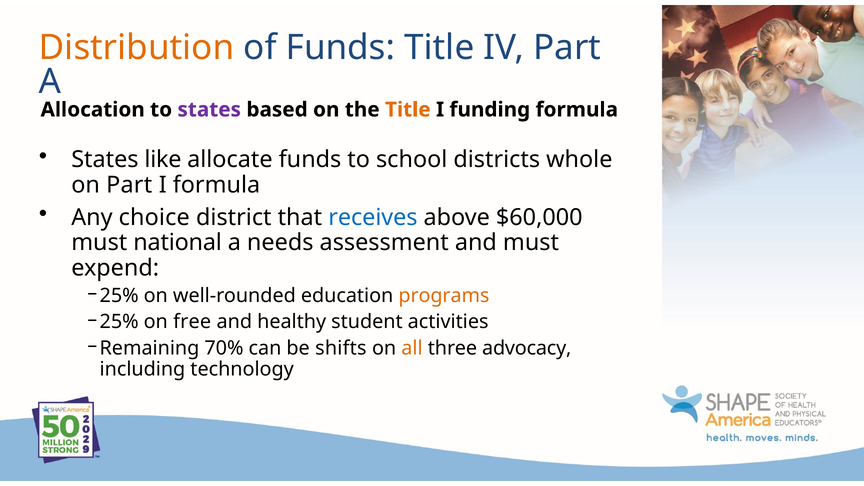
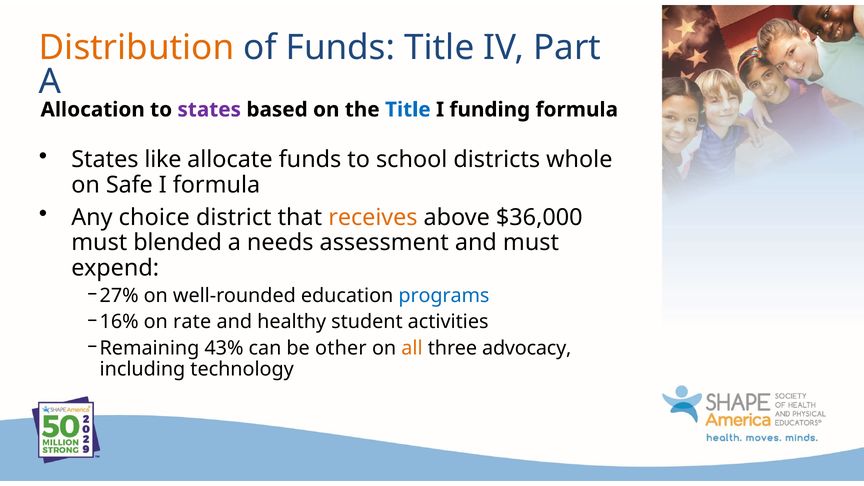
Title colour: orange -> blue (408, 110)
on Part: Part -> Safe (129, 185)
receives colour: blue -> orange (373, 217)
$60,000: $60,000 -> $36,000 (539, 217)
national: national -> blended (178, 243)
25%: 25% -> 27% (119, 296)
programs colour: orange -> blue (444, 296)
25%: 25% -> 16% (119, 322)
free: free -> rate (192, 322)
70%: 70% -> 43% (224, 348)
shifts: shifts -> other (341, 348)
